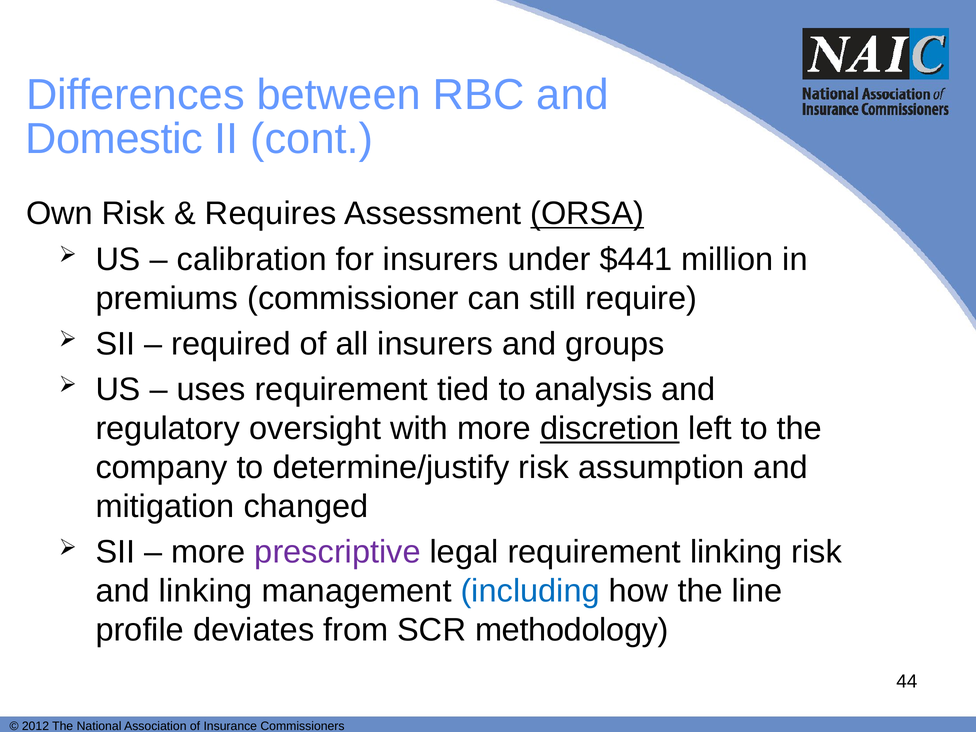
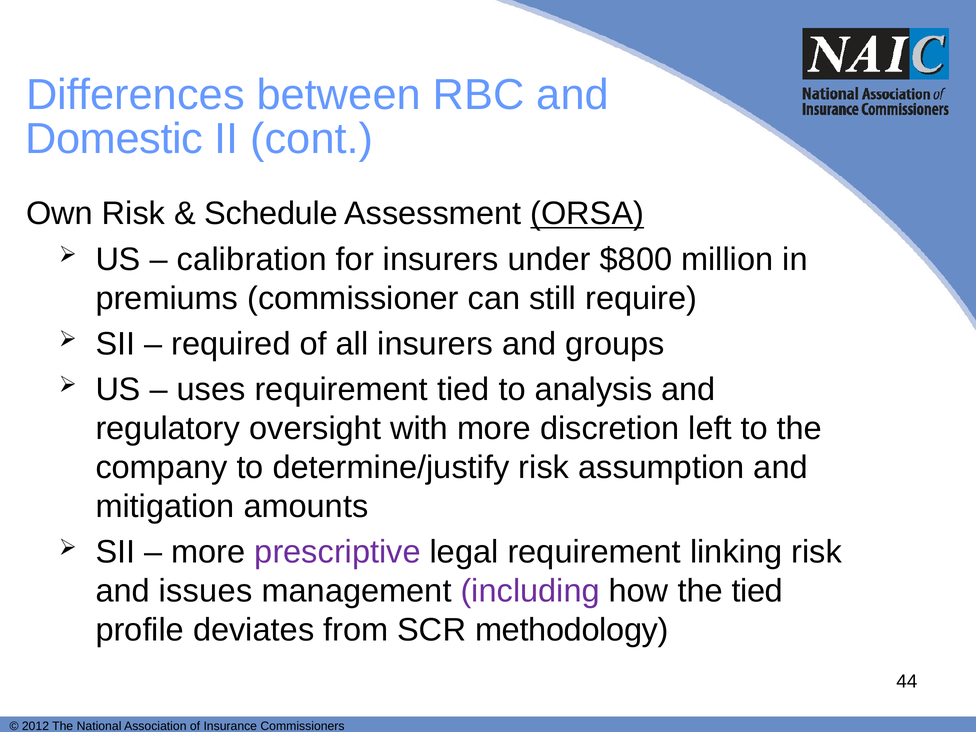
Requires: Requires -> Schedule (271, 214)
$441: $441 -> $800 (636, 259)
discretion underline: present -> none (610, 428)
changed: changed -> amounts (306, 507)
and linking: linking -> issues (206, 591)
including colour: blue -> purple (530, 591)
the line: line -> tied (757, 591)
